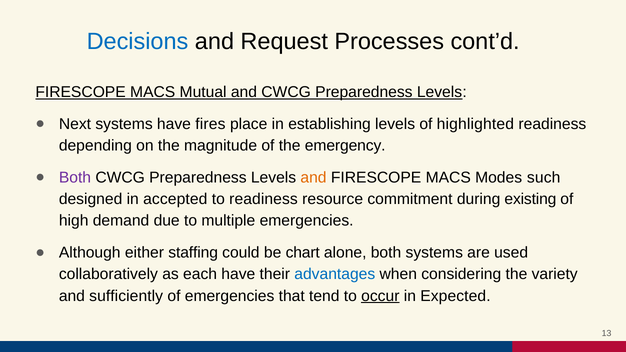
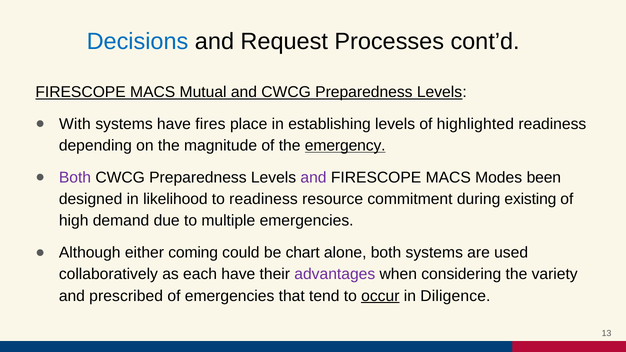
Next: Next -> With (75, 124)
emergency underline: none -> present (345, 146)
and colour: orange -> purple (314, 178)
such: such -> been (544, 178)
accepted: accepted -> likelihood (175, 199)
staffing: staffing -> coming (193, 253)
advantages colour: blue -> purple (335, 274)
sufficiently: sufficiently -> prescribed (126, 296)
Expected: Expected -> Diligence (455, 296)
